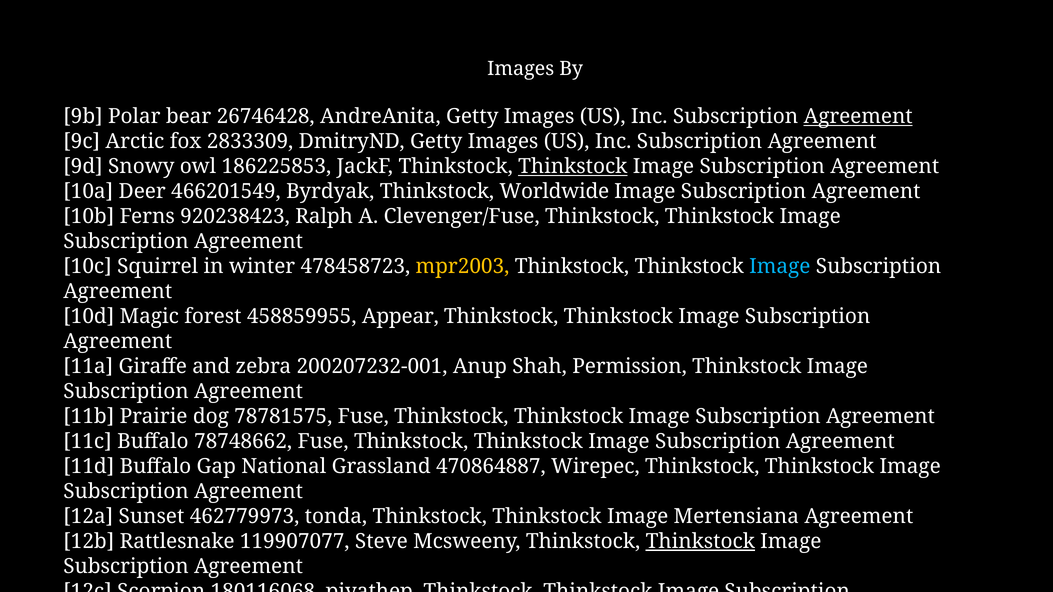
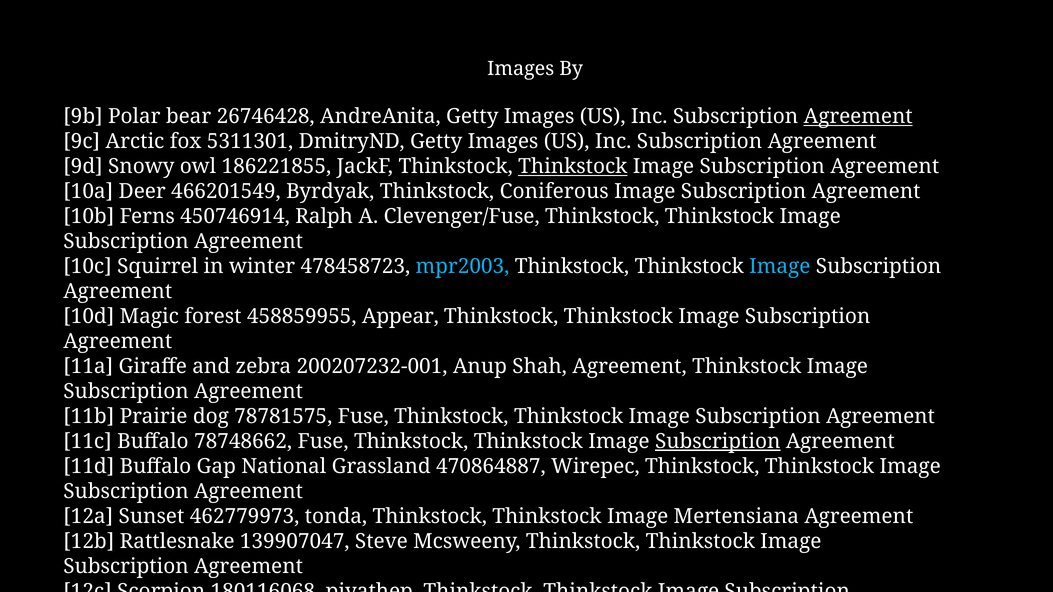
2833309: 2833309 -> 5311301 (250, 142)
186225853: 186225853 -> 186221855 (276, 167)
Worldwide: Worldwide -> Coniferous (554, 192)
920238423: 920238423 -> 450746914 (235, 217)
mpr2003 colour: yellow -> light blue (463, 267)
Shah Permission: Permission -> Agreement (630, 367)
Subscription underline: none -> present (718, 442)
119907077: 119907077 -> 139907047 (295, 541)
Thinkstock underline: present -> none (700, 541)
